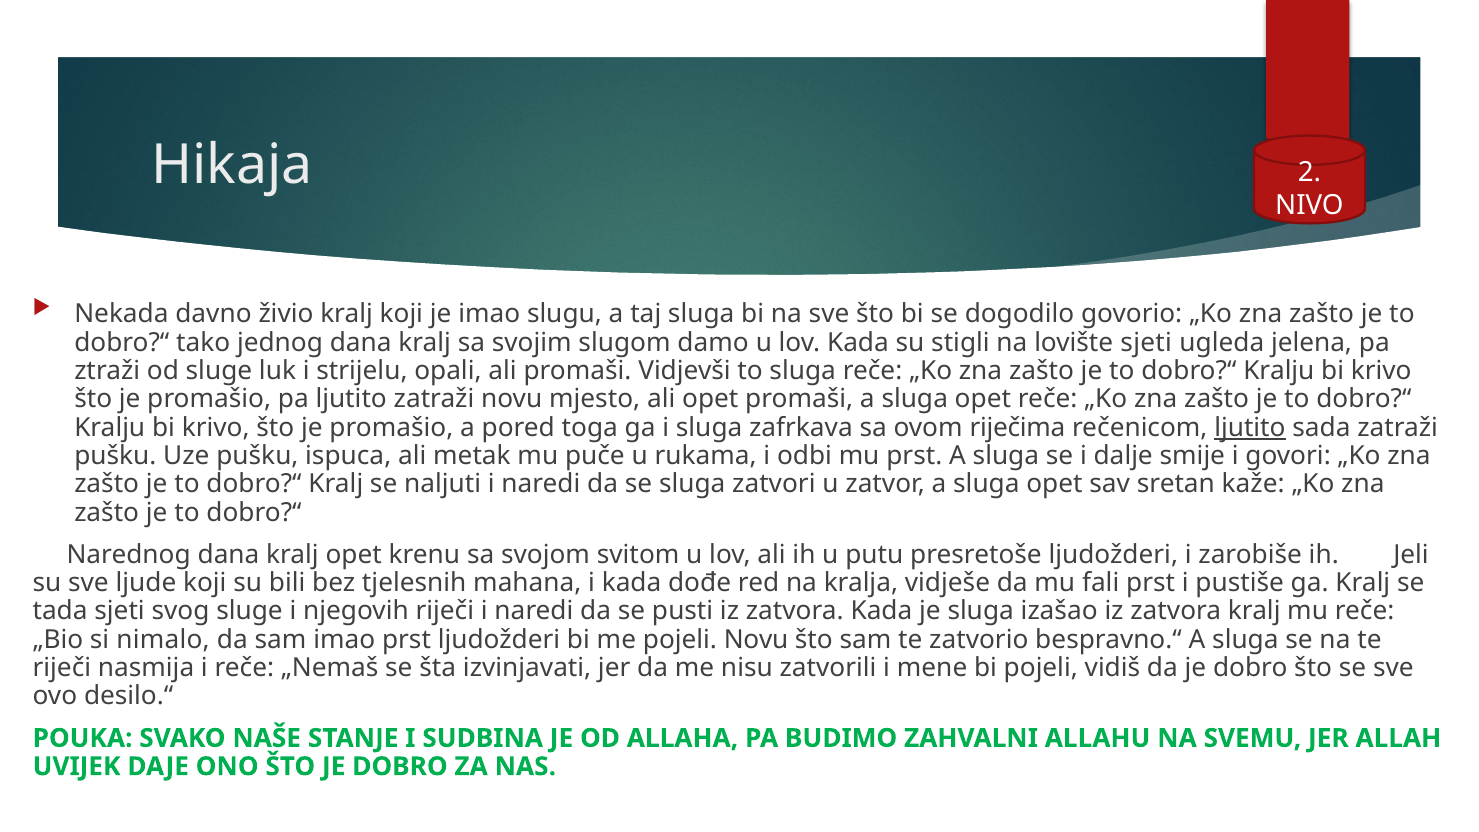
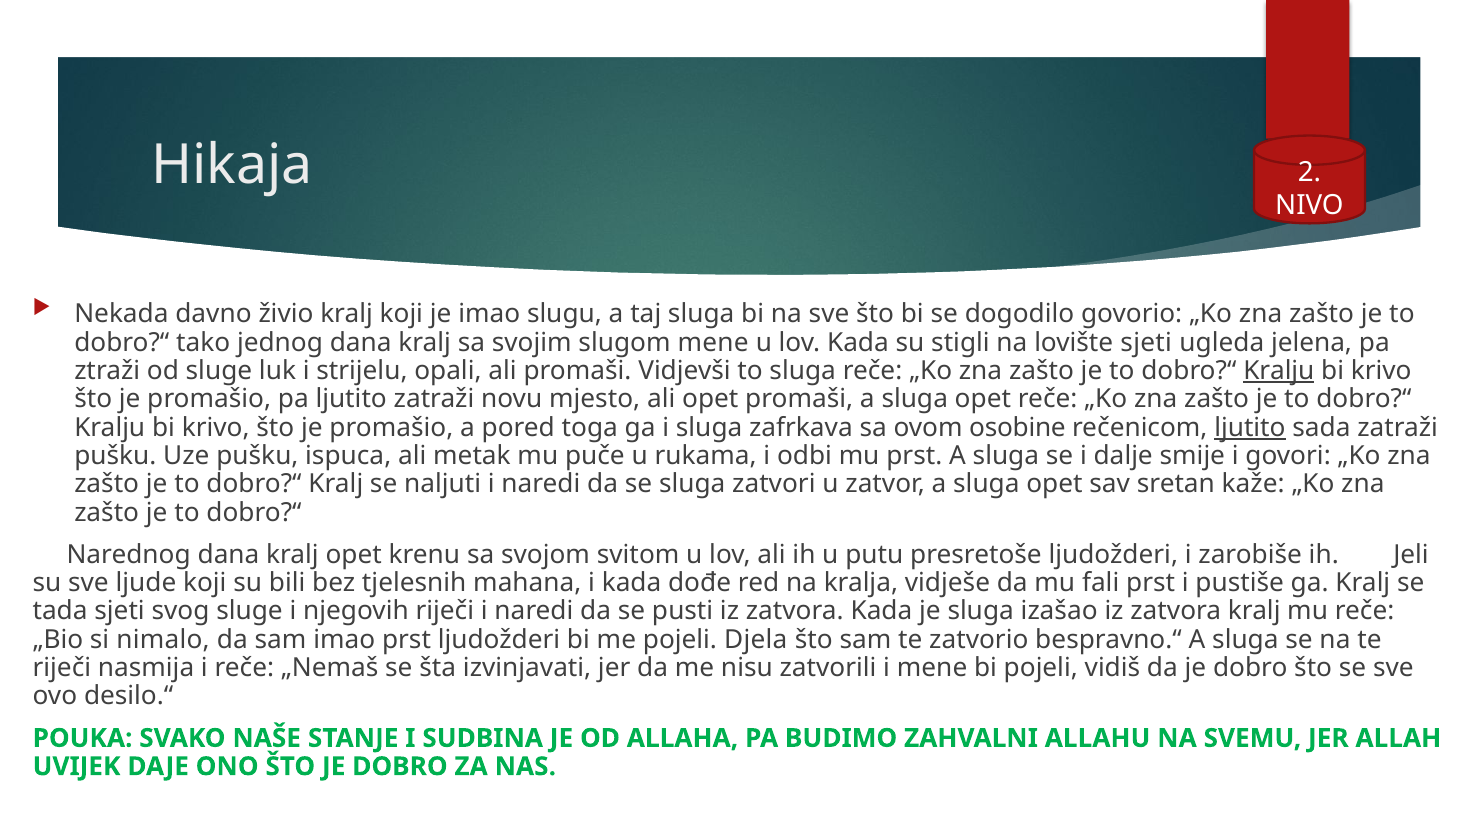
slugom damo: damo -> mene (713, 343)
Kralju underline: none -> present (1279, 371)
riječima: riječima -> osobine (1017, 427)
pojeli Novu: Novu -> Djela (756, 639)
